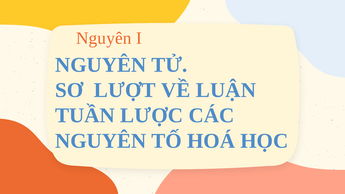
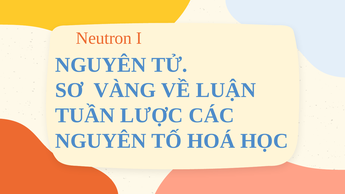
Nguyên: Nguyên -> Neutron (104, 38)
LƯỢT: LƯỢT -> VÀNG (125, 90)
